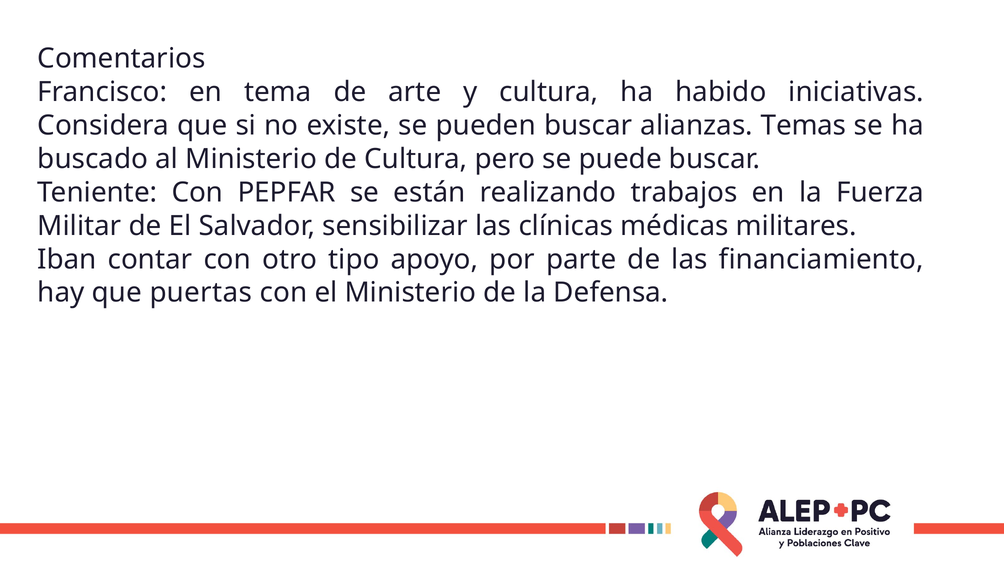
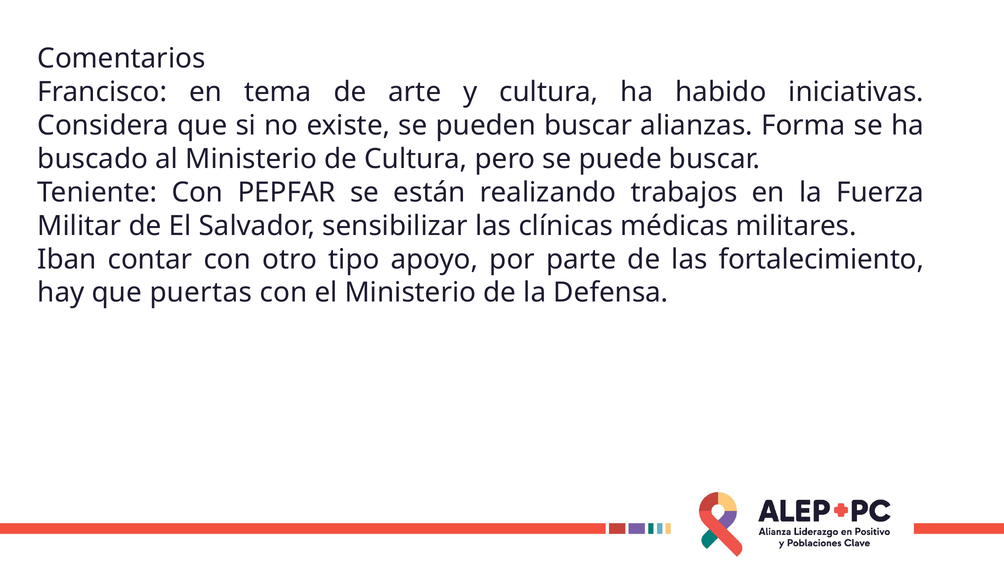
Temas: Temas -> Forma (803, 125)
financiamiento: financiamiento -> fortalecimiento (821, 259)
